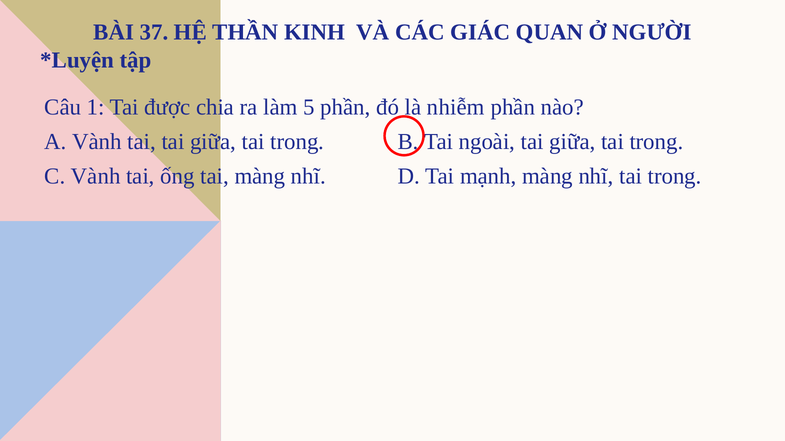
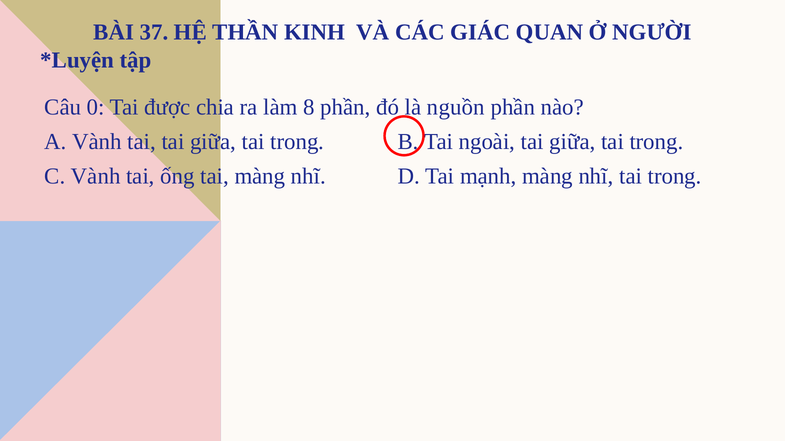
1: 1 -> 0 (96, 107)
5: 5 -> 8 (309, 107)
nhiễm: nhiễm -> nguồn (456, 107)
